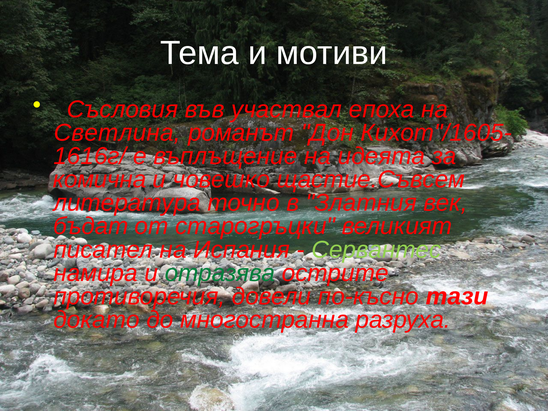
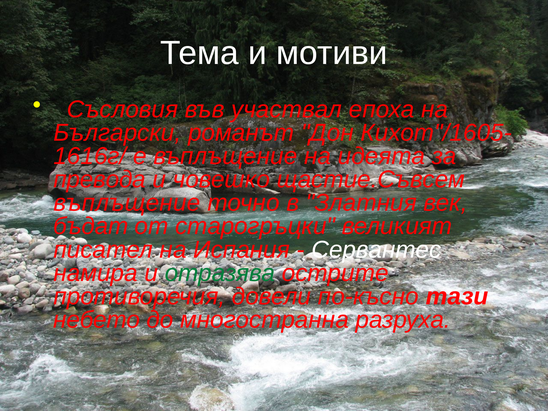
Светлина: Светлина -> Български (117, 133)
комична: комична -> превода (100, 179)
литература: литература -> въплъщение (127, 203)
Сервантес colour: light green -> white (376, 250)
докато: докато -> небето (97, 320)
